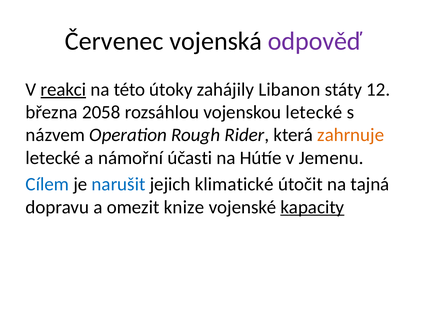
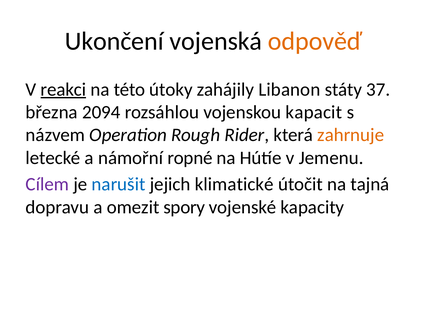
Červenec: Červenec -> Ukončení (114, 41)
odpověď colour: purple -> orange (315, 41)
12: 12 -> 37 (378, 90)
2058: 2058 -> 2094 (101, 112)
vojenskou letecké: letecké -> kapacit (314, 112)
účasti: účasti -> ropné (190, 158)
Cílem colour: blue -> purple (47, 184)
knize: knize -> spory (184, 207)
kapacity underline: present -> none (312, 207)
